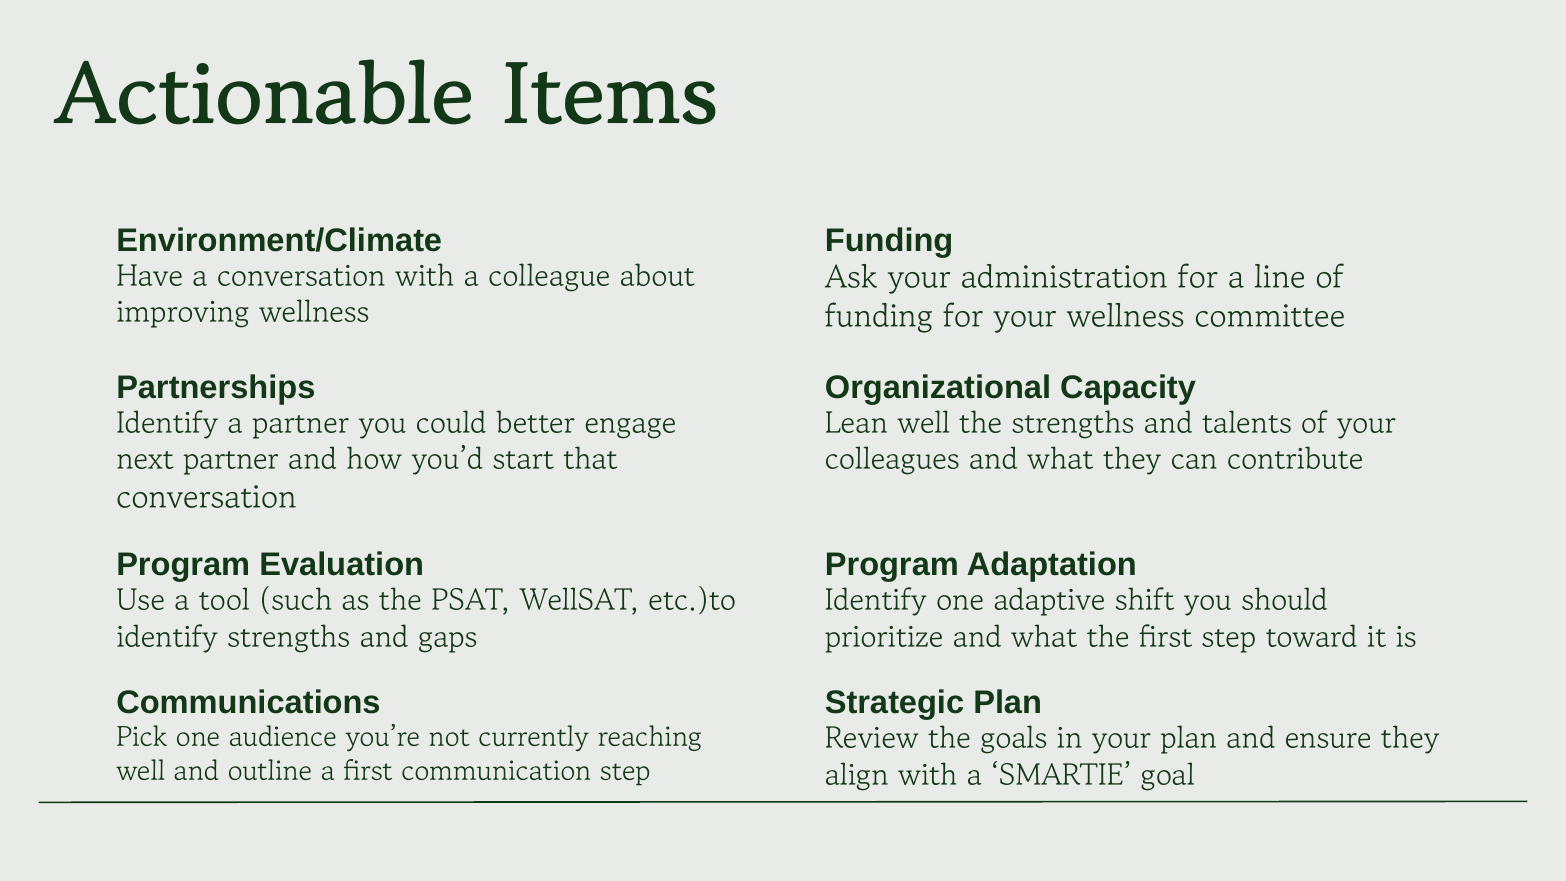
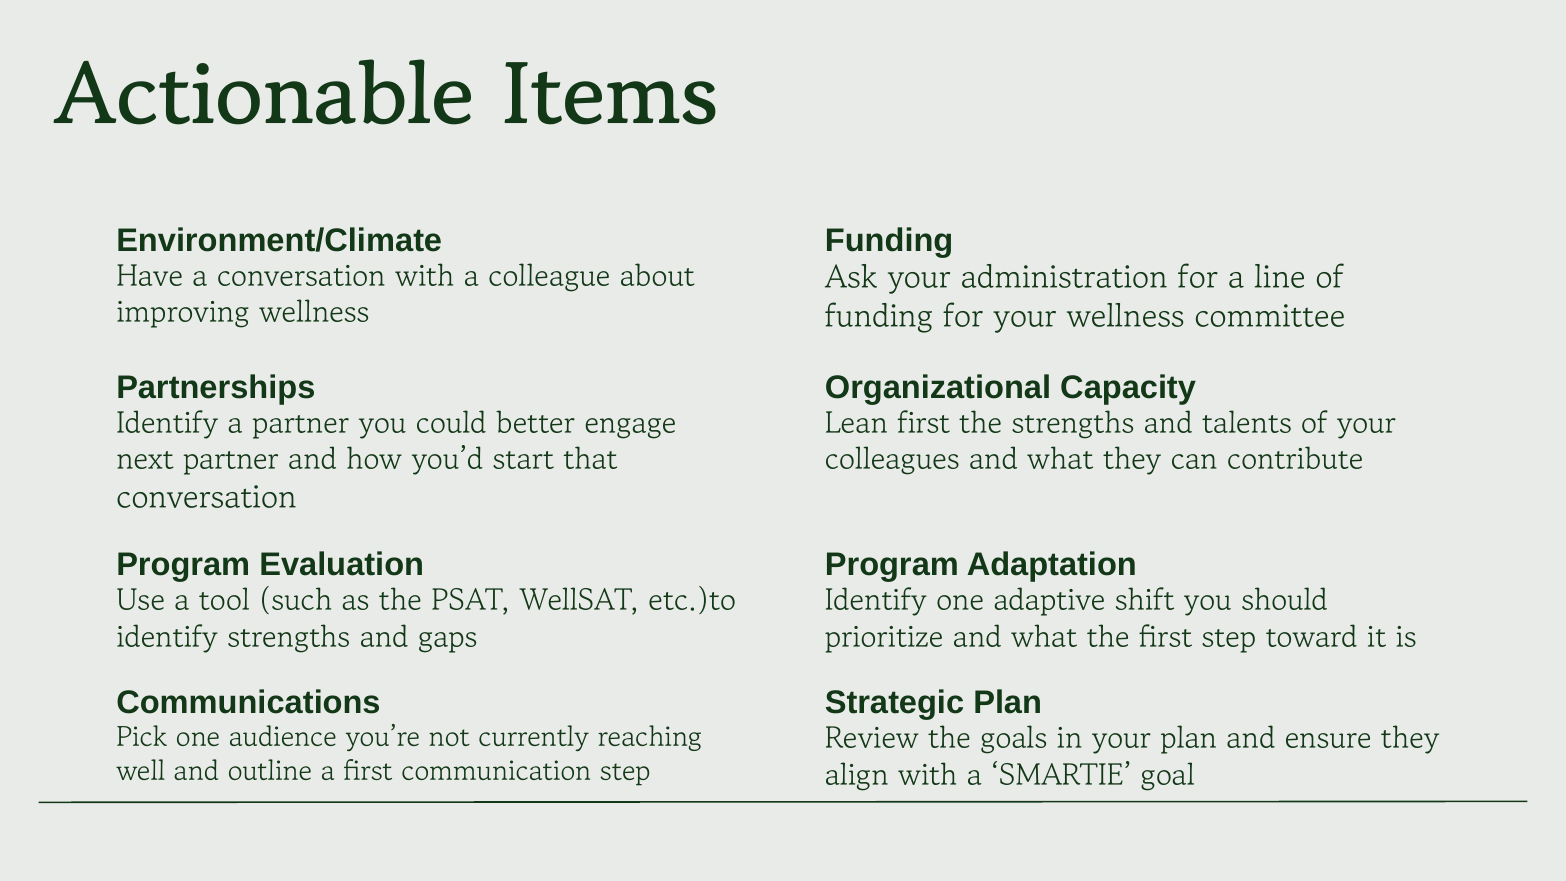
Lean well: well -> first (924, 425)
